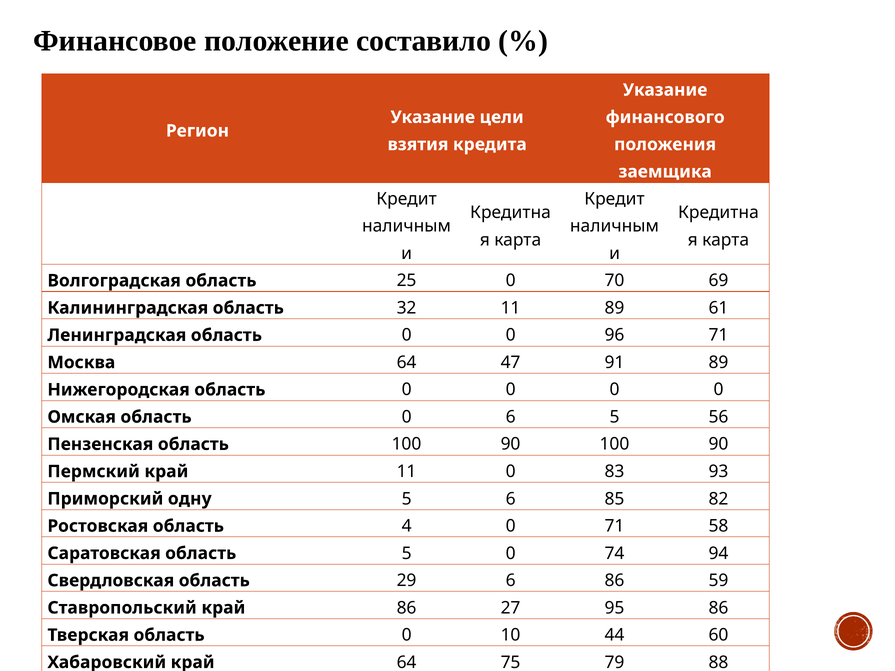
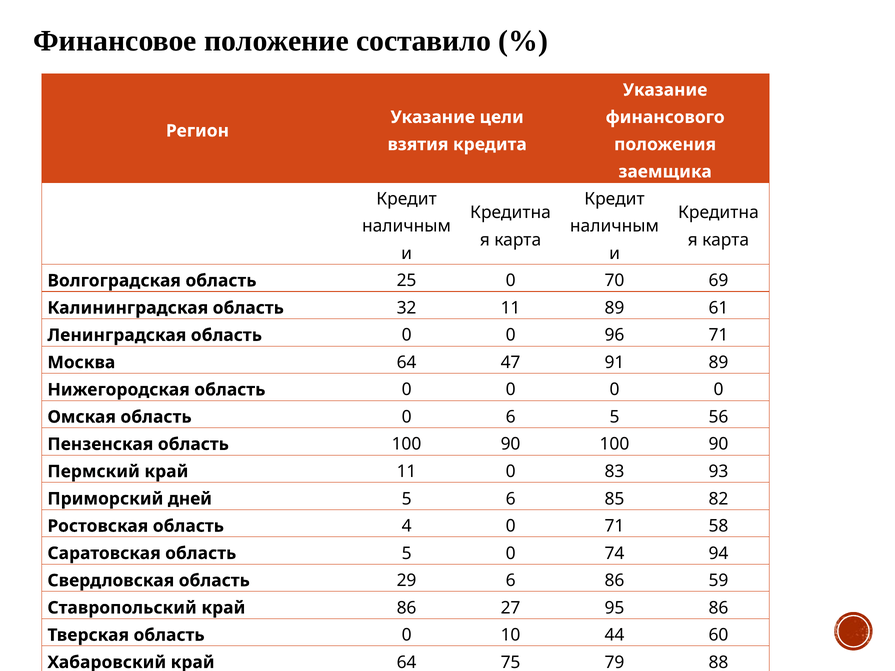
одну: одну -> дней (190, 499)
